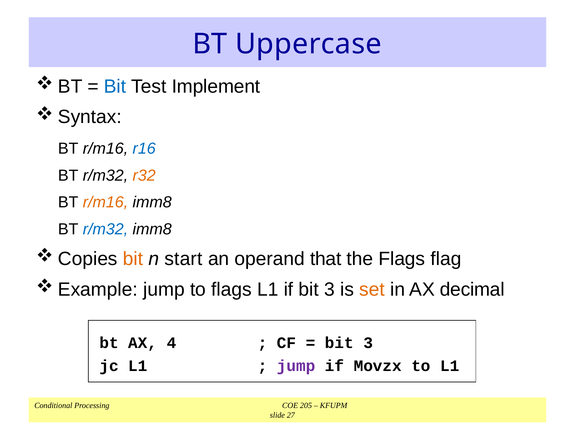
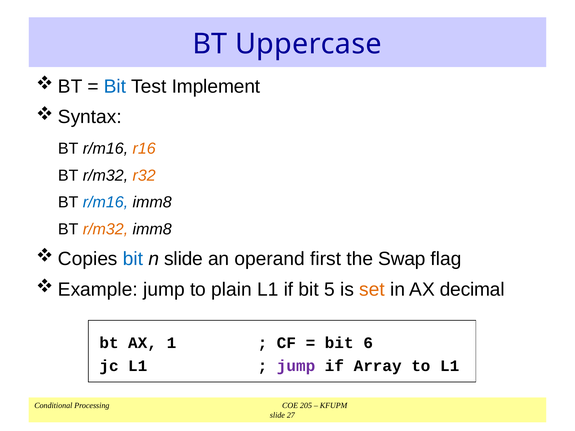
r16 colour: blue -> orange (144, 149)
r/m16 colour: orange -> blue (105, 202)
r/m32 colour: blue -> orange (105, 229)
bit colour: orange -> blue (133, 259)
n start: start -> slide (184, 259)
that: that -> first (326, 259)
the Flags: Flags -> Swap (402, 259)
to flags: flags -> plain (231, 290)
if bit 3: 3 -> 5 (329, 290)
4: 4 -> 1 (172, 343)
3: 3 -> 6 (368, 343)
Movzx: Movzx -> Array (378, 366)
